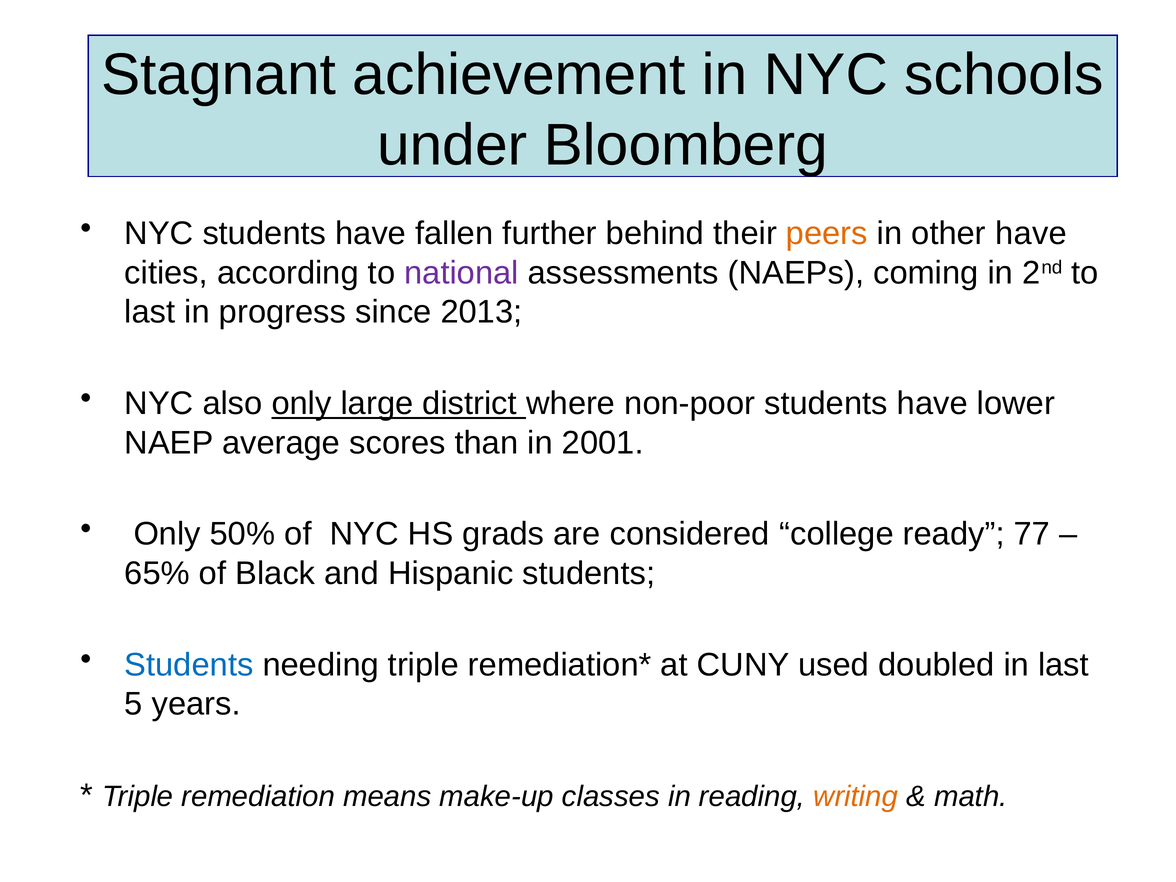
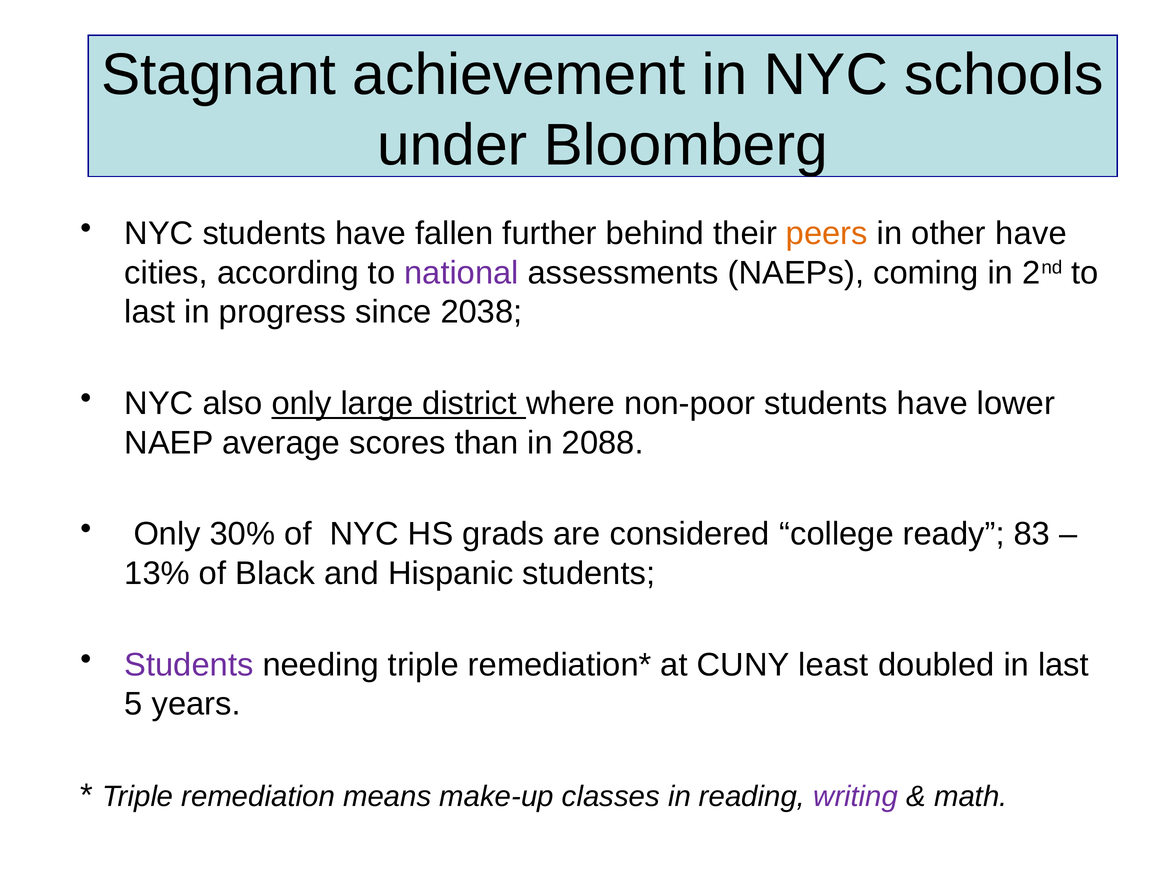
2013: 2013 -> 2038 (481, 312)
2001: 2001 -> 2088 (603, 443)
50%: 50% -> 30% (242, 534)
77: 77 -> 83 (1032, 534)
65%: 65% -> 13% (157, 573)
Students colour: blue -> purple (189, 665)
used: used -> least (833, 665)
writing colour: orange -> purple (856, 797)
